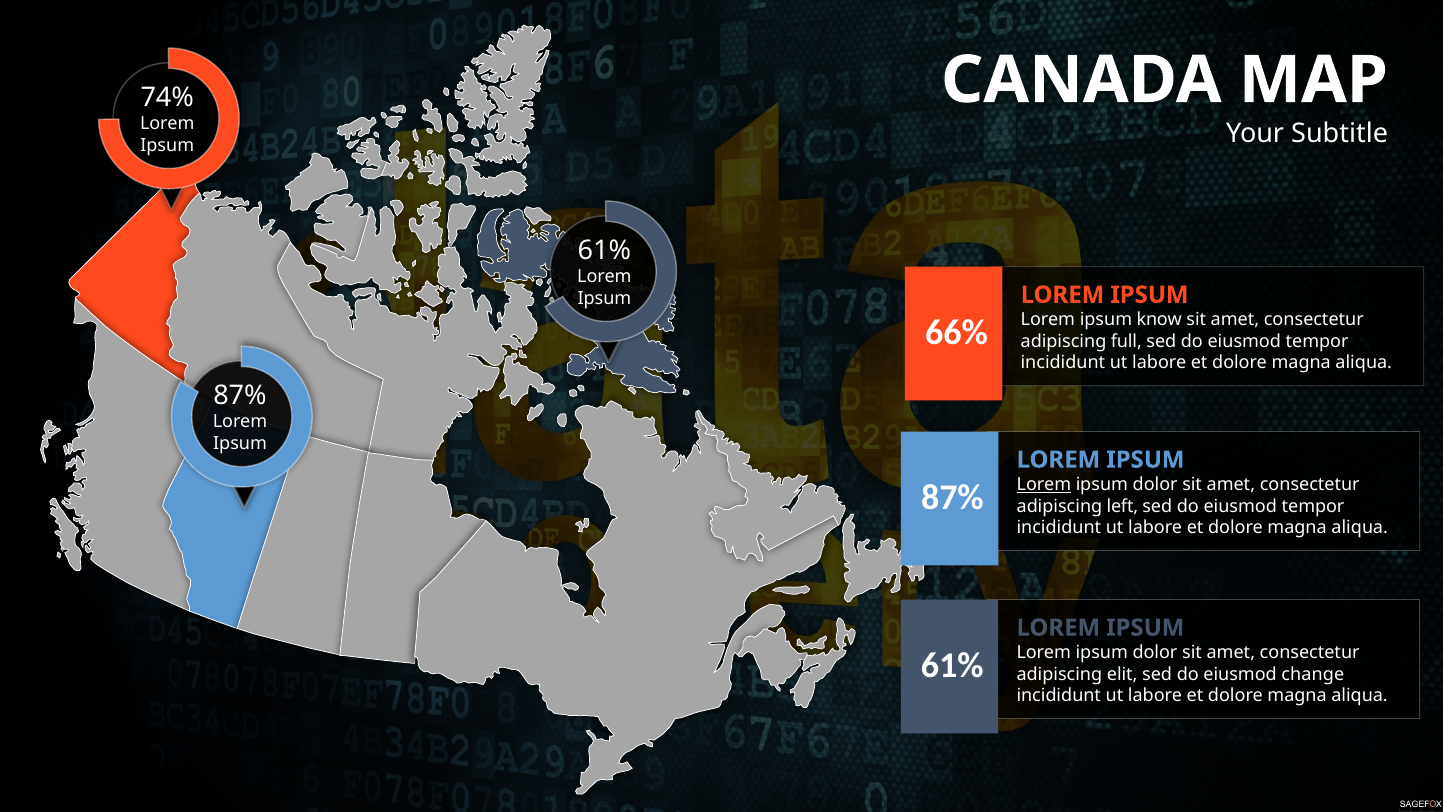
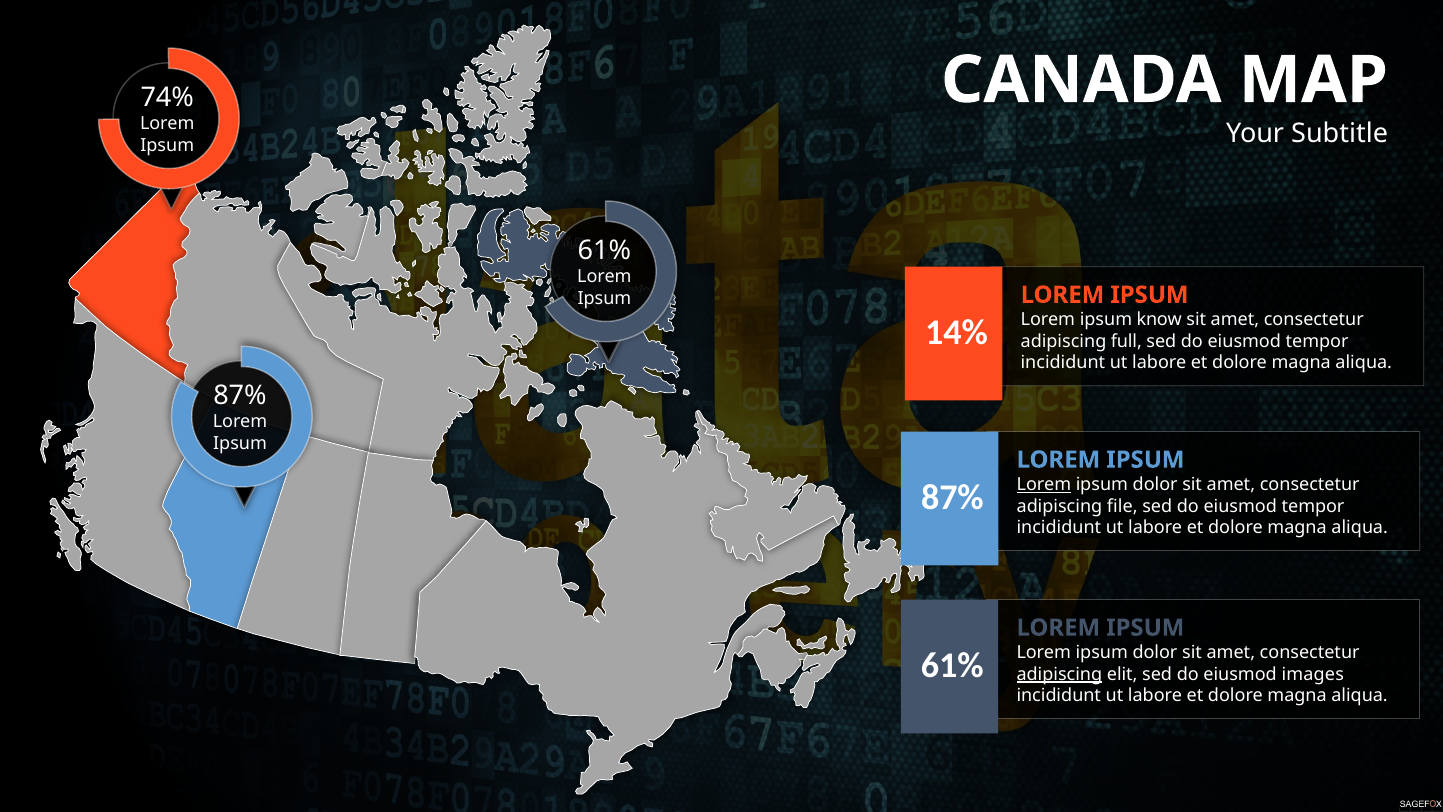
66%: 66% -> 14% (956, 332)
left: left -> file (1122, 506)
adipiscing underline: none -> present (1059, 674)
change: change -> images (1313, 674)
